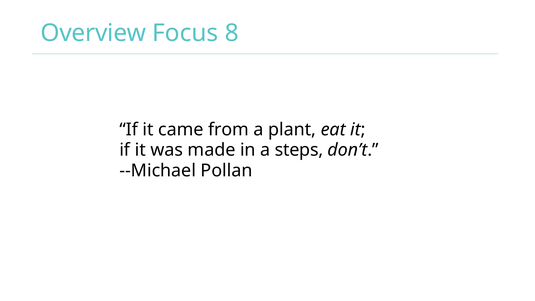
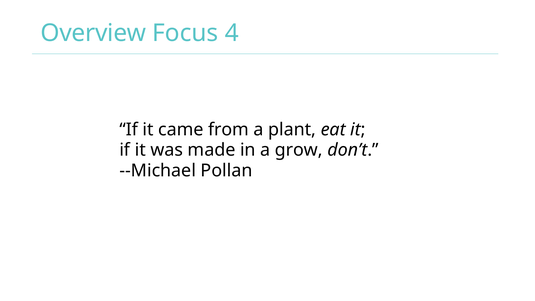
8: 8 -> 4 (232, 33)
steps: steps -> grow (299, 150)
